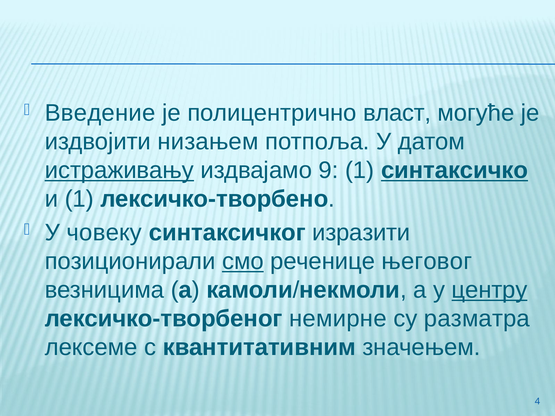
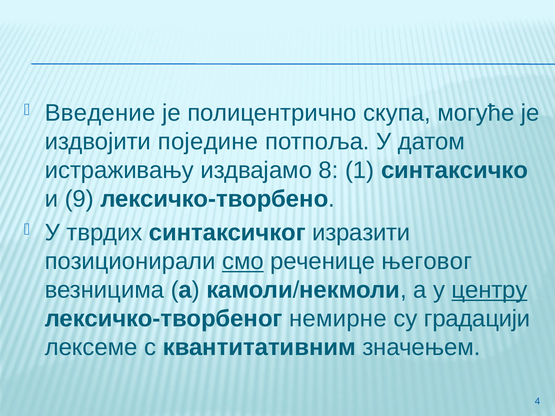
власт: власт -> скупа (397, 113)
низањем: низањем -> поједине (208, 142)
истраживању underline: present -> none (119, 170)
9: 9 -> 8 (328, 170)
синтаксичко underline: present -> none (454, 170)
и 1: 1 -> 9 (79, 199)
човеку: човеку -> тврдих (104, 233)
разматра: разматра -> градацији (477, 319)
